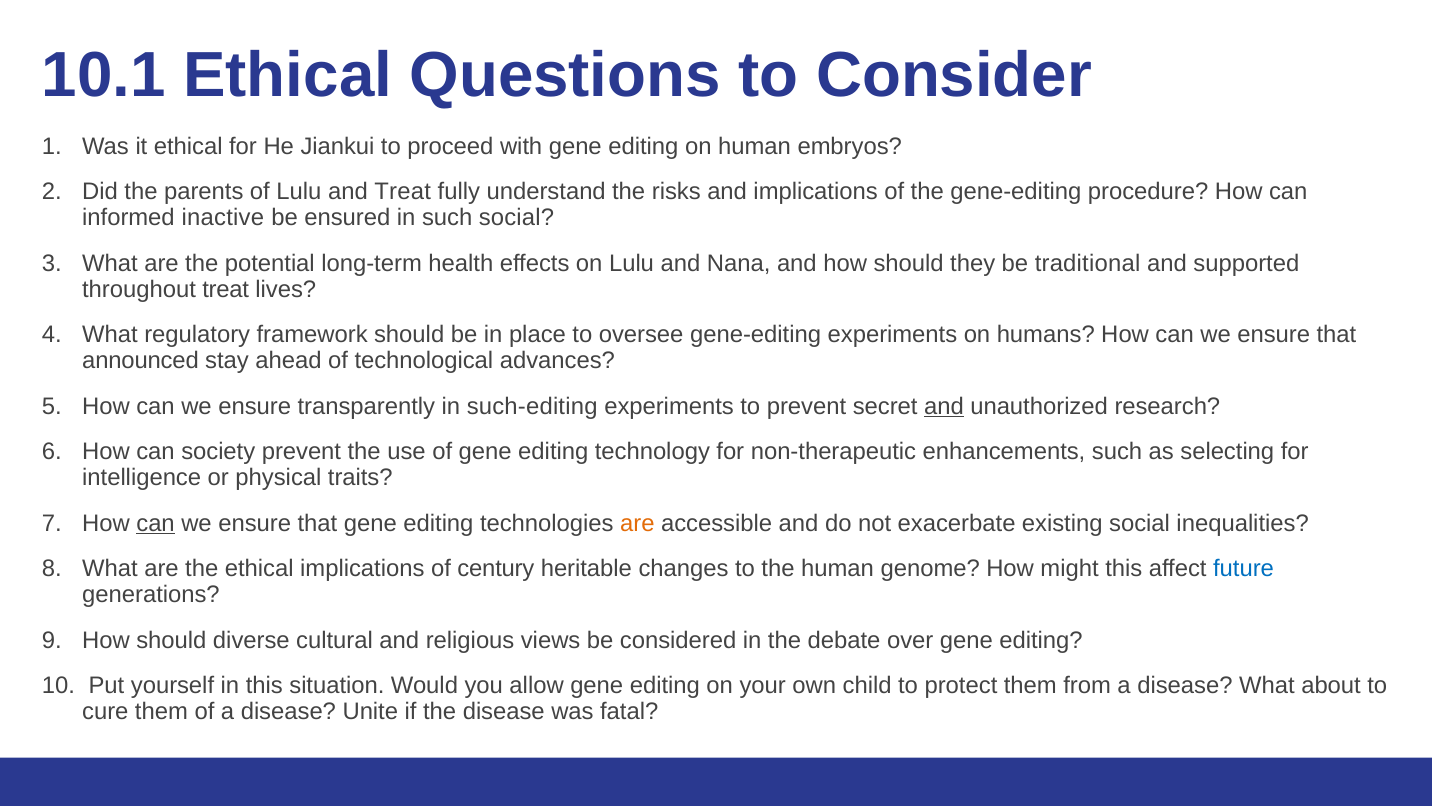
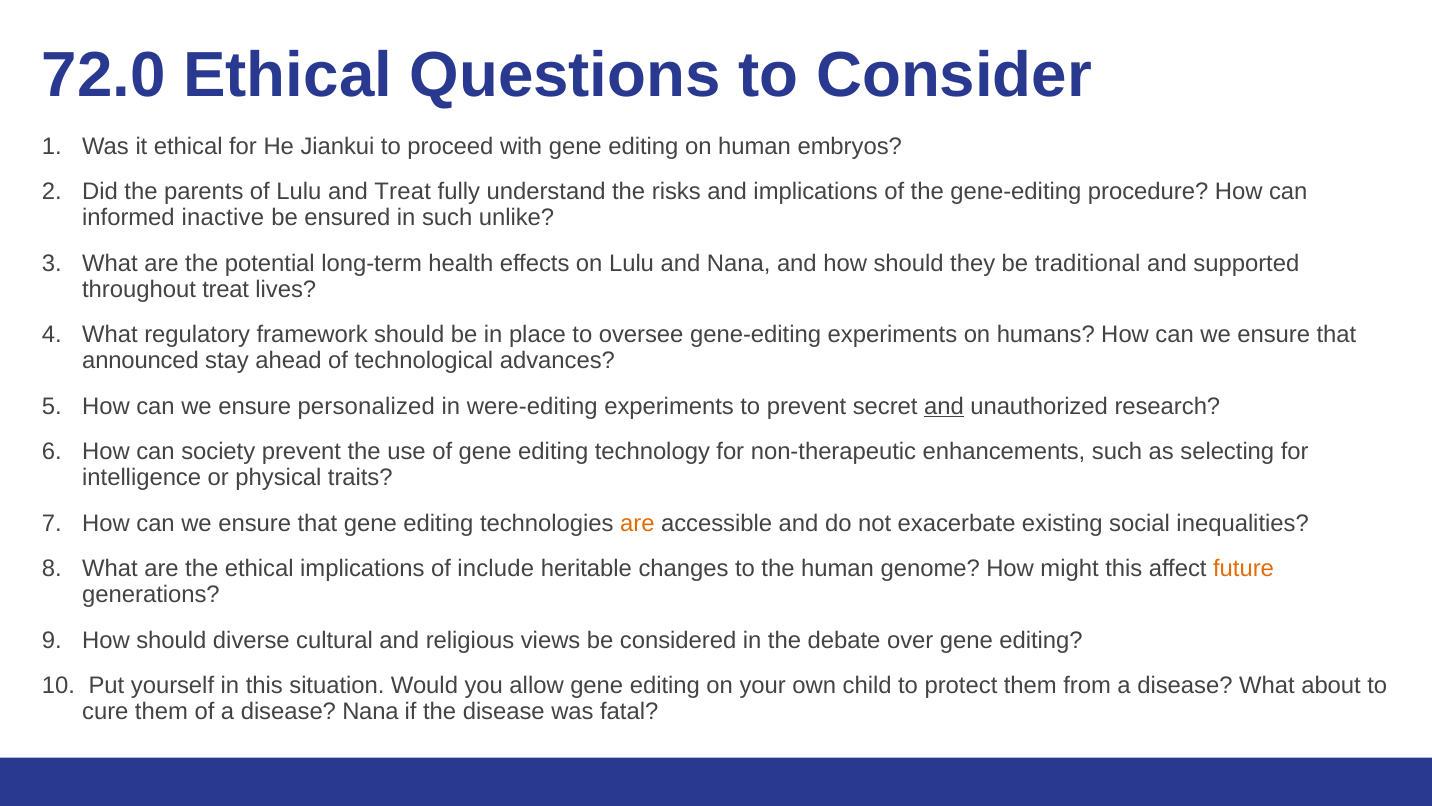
10.1: 10.1 -> 72.0 (104, 75)
such social: social -> unlike (517, 218)
transparently: transparently -> personalized (366, 406)
such-editing: such-editing -> were-editing (532, 406)
can underline: present -> none (156, 523)
century: century -> include (496, 569)
future colour: blue -> orange (1244, 569)
disease Unite: Unite -> Nana (370, 711)
